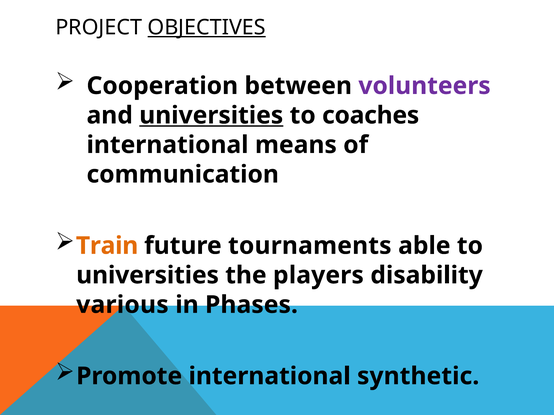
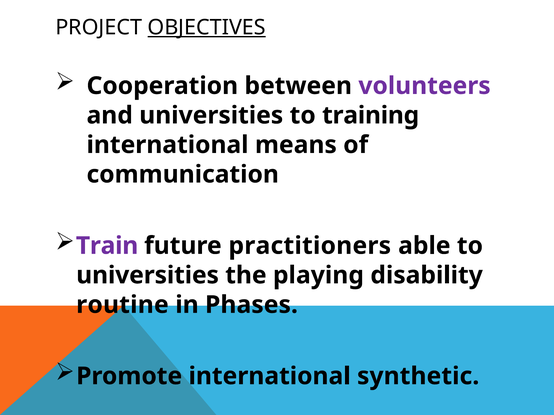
universities underline: present -> none (211, 115)
coaches: coaches -> training (371, 115)
Train colour: orange -> purple (107, 246)
tournaments: tournaments -> practitioners (310, 246)
players: players -> playing (318, 276)
various: various -> routine (122, 305)
